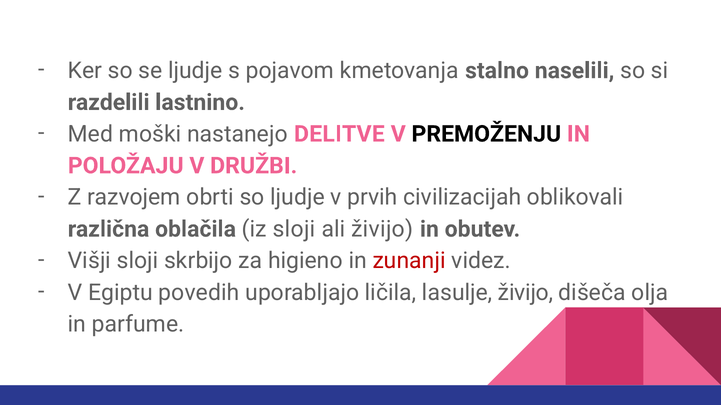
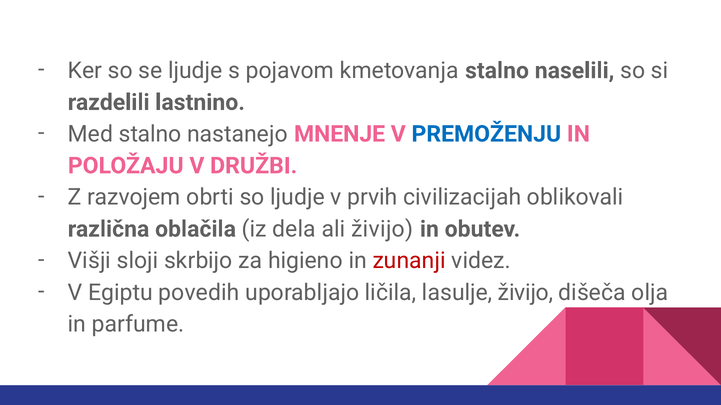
Med moški: moški -> stalno (150, 134)
DELITVE: DELITVE -> MNENJE (340, 134)
PREMOŽENJU colour: black -> blue (486, 134)
iz sloji: sloji -> dela (294, 229)
